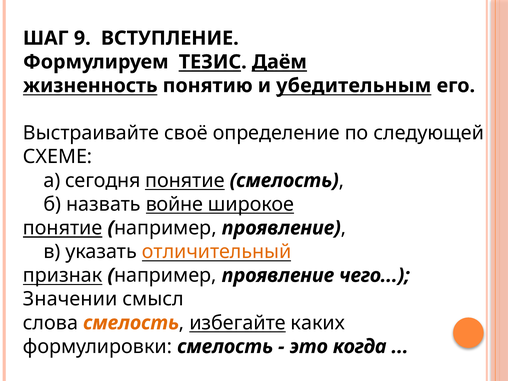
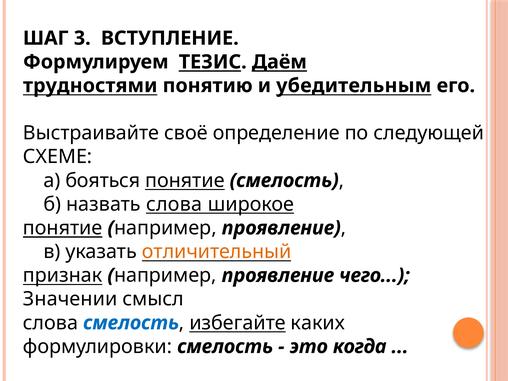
9: 9 -> 3 (82, 38)
жизненность: жизненность -> трудностями (90, 86)
сегодня: сегодня -> бояться (103, 181)
назвать войне: войне -> слова (174, 204)
смелость colour: orange -> blue (131, 323)
